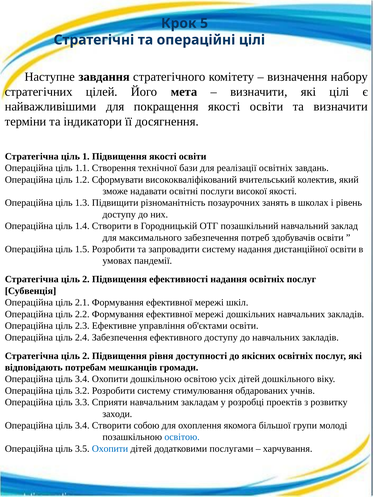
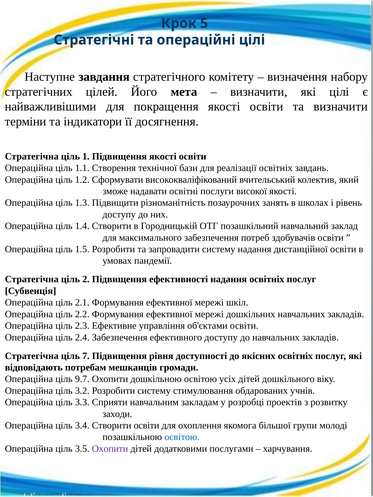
2: 2 -> 7 (86, 356)
3.4: 3.4 -> 9.7 (82, 379)
Створити собою: собою -> освіти (146, 426)
Охопити colour: blue -> purple (110, 449)
